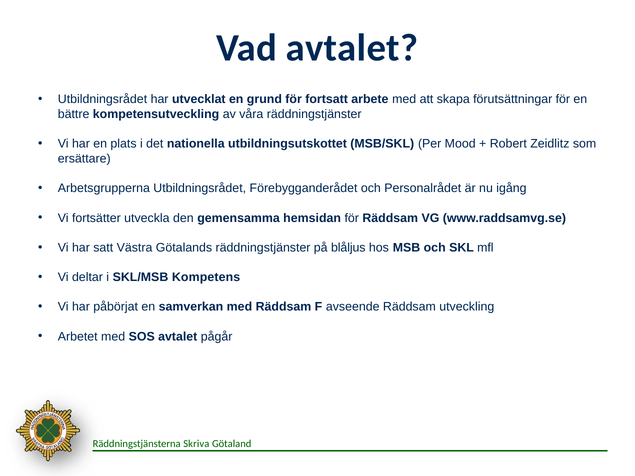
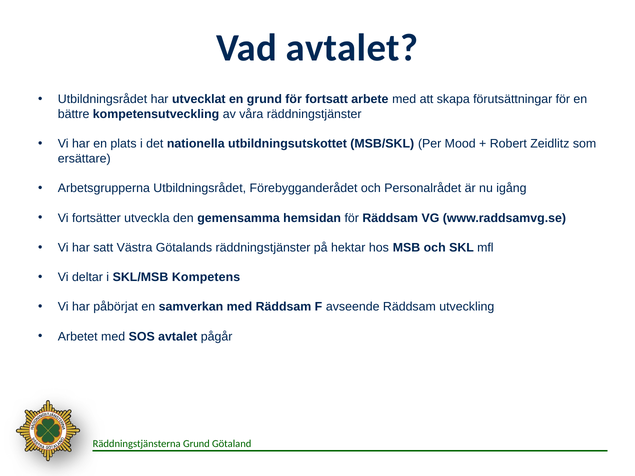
blåljus: blåljus -> hektar (348, 248)
Skriva: Skriva -> Grund (196, 444)
